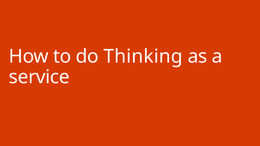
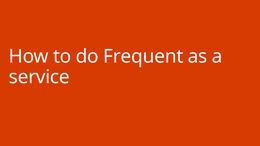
Thinking: Thinking -> Frequent (143, 57)
